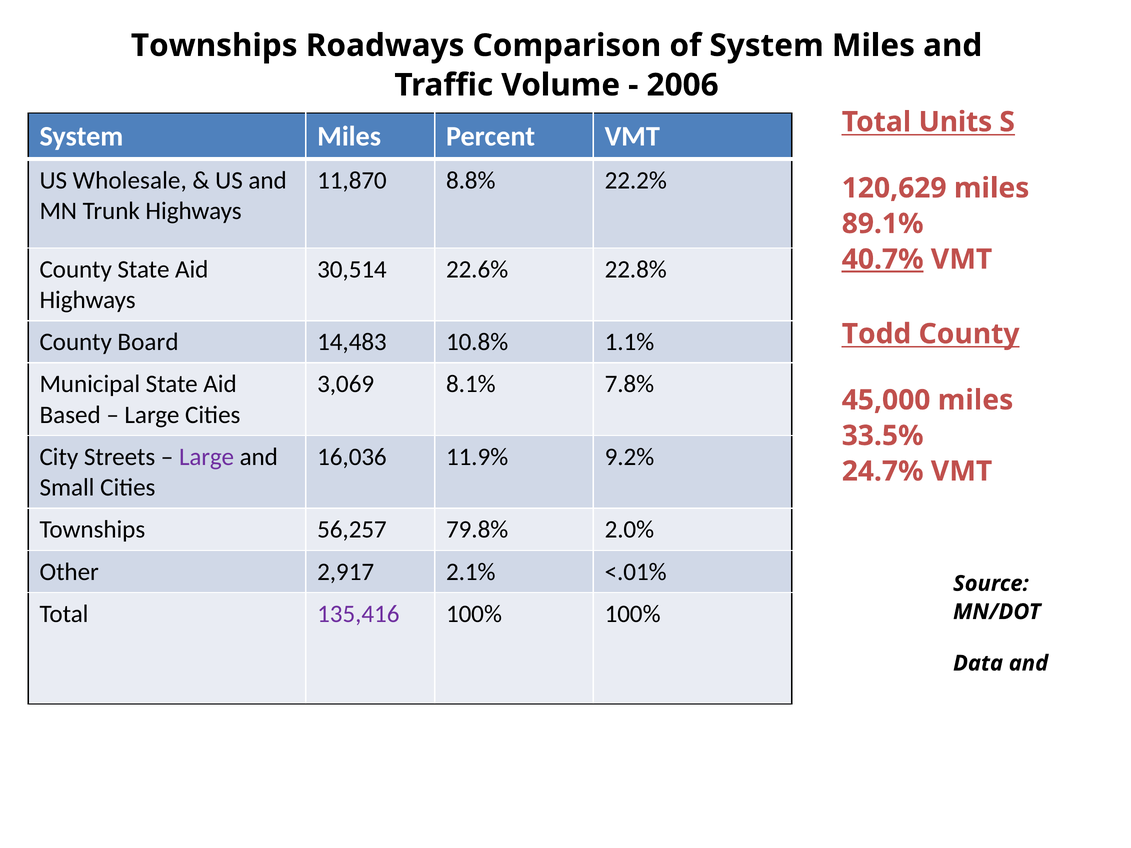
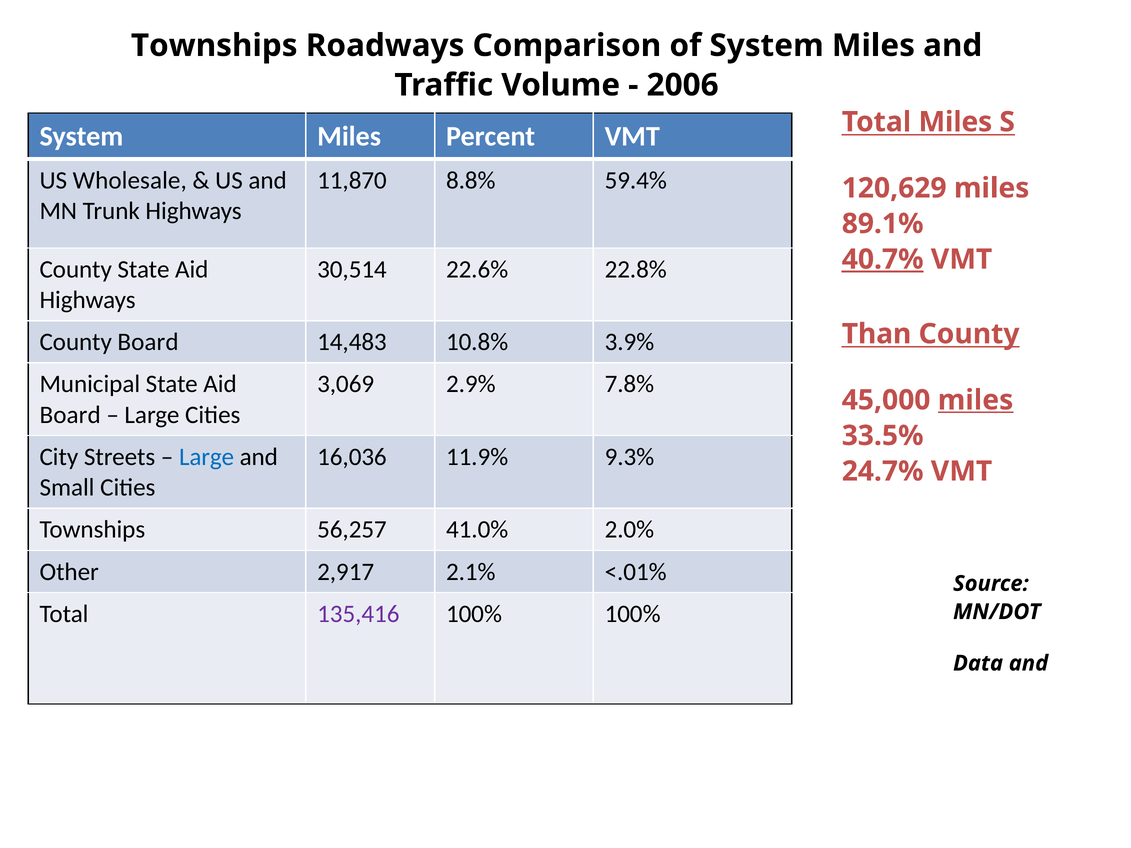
Total Units: Units -> Miles (955, 122)
22.2%: 22.2% -> 59.4% (636, 180)
Todd: Todd -> Than (877, 334)
1.1%: 1.1% -> 3.9% (629, 342)
8.1%: 8.1% -> 2.9% (471, 384)
miles underline: none -> present (976, 400)
Based: Based -> Board (70, 415)
Large colour: purple -> blue (207, 457)
9.2%: 9.2% -> 9.3% (629, 457)
79.8%: 79.8% -> 41.0% (477, 530)
